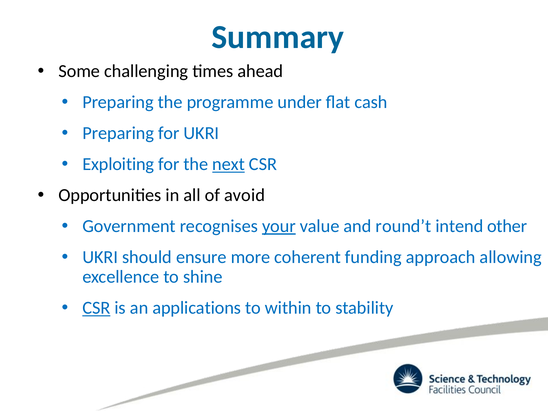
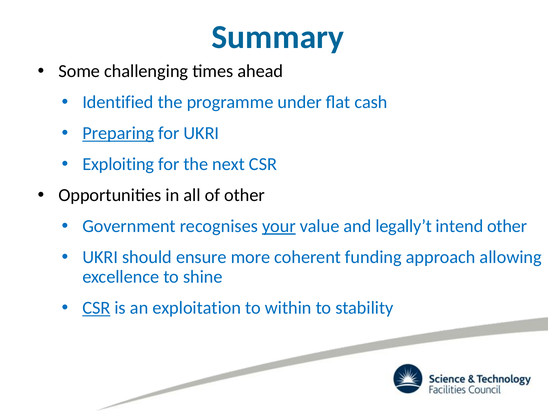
Preparing: Preparing -> Identified (118, 102)
Preparing underline: none -> present (118, 133)
next underline: present -> none (229, 164)
of avoid: avoid -> other (245, 195)
round’t: round’t -> legally’t (404, 226)
applications: applications -> exploitation (197, 308)
